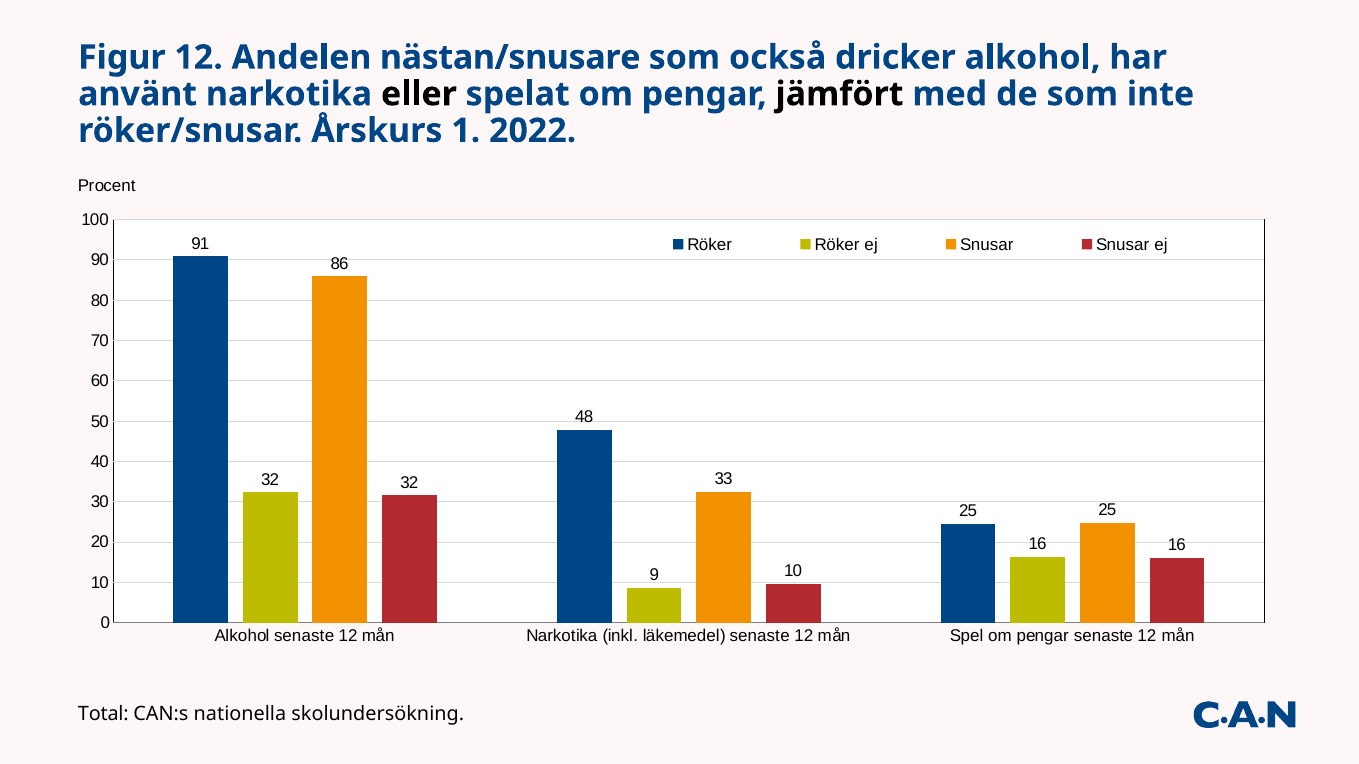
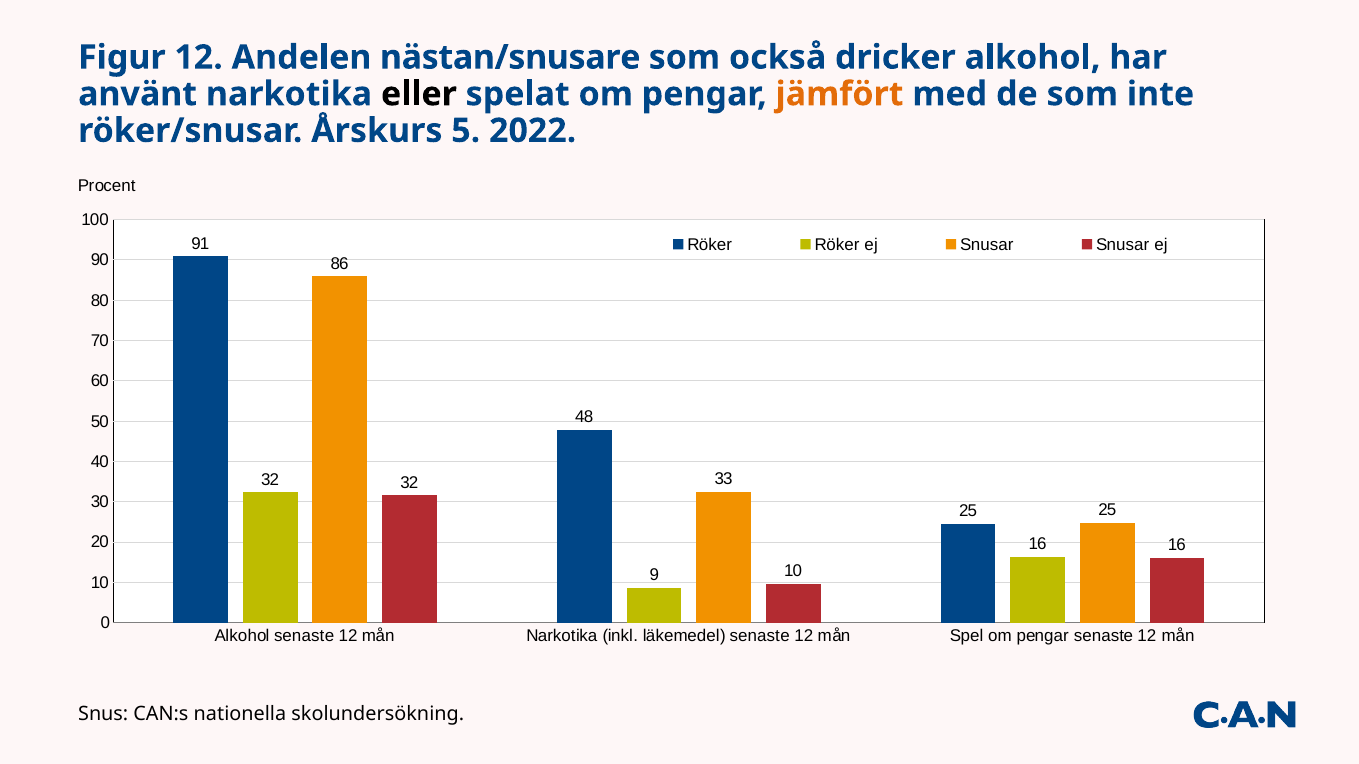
jämfört colour: black -> orange (840, 94)
1: 1 -> 5 (466, 131)
Total: Total -> Snus (103, 715)
